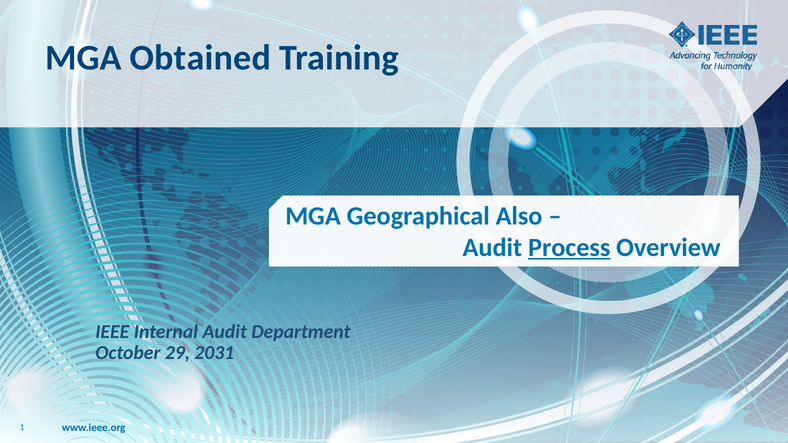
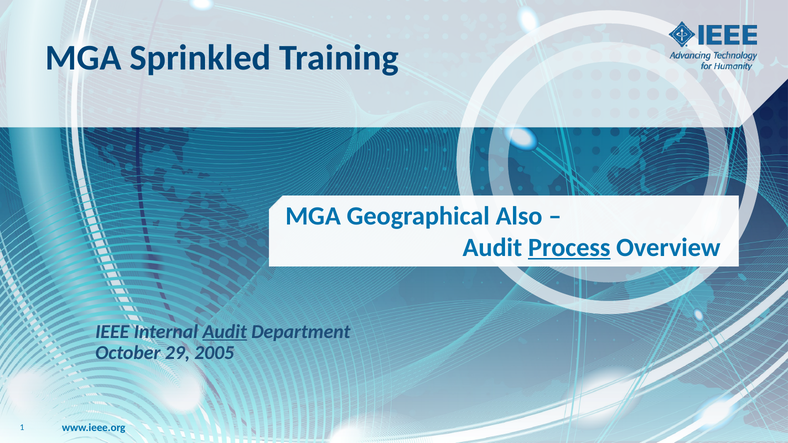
Obtained: Obtained -> Sprinkled (200, 58)
Audit underline: none -> present (225, 332)
2031: 2031 -> 2005 (214, 353)
